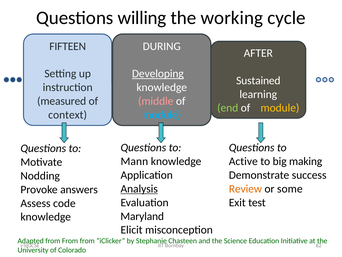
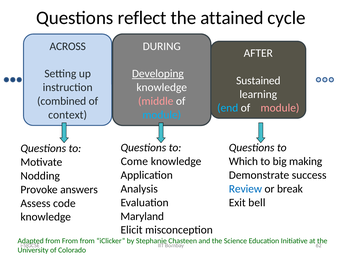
willing: willing -> reflect (142, 18)
working: working -> attained (232, 18)
FIFTEEN: FIFTEEN -> ACROSS (68, 46)
measured: measured -> combined (62, 101)
end colour: light green -> light blue (228, 108)
module colour: yellow -> pink (280, 108)
Mann: Mann -> Come (134, 161)
Active: Active -> Which (243, 161)
Analysis underline: present -> none (139, 188)
Review colour: orange -> blue (245, 188)
some: some -> break (290, 188)
test: test -> bell (257, 202)
